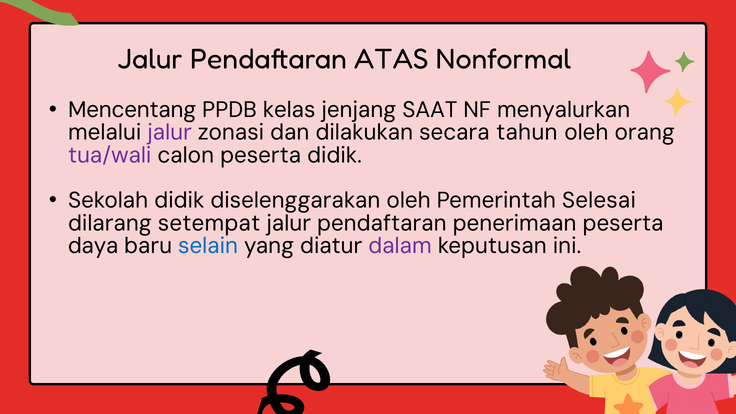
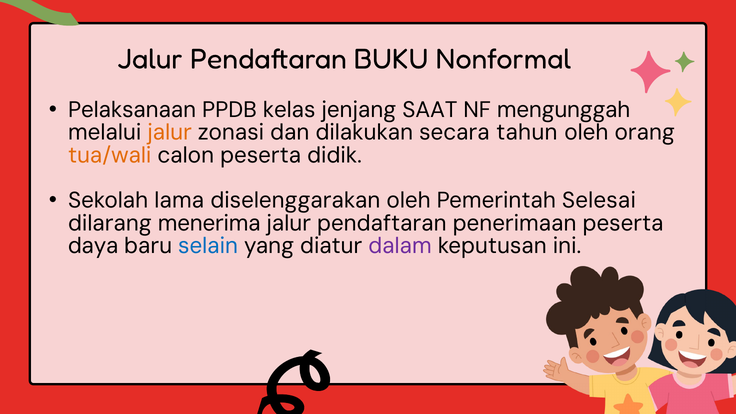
ATAS: ATAS -> BUKU (391, 59)
Mencentang: Mencentang -> Pelaksanaan (132, 110)
menyalurkan: menyalurkan -> mengunggah (564, 110)
jalur colour: purple -> orange (170, 132)
tua/wali colour: purple -> orange (110, 155)
Sekolah didik: didik -> lama (179, 201)
setempat: setempat -> menerima (209, 223)
